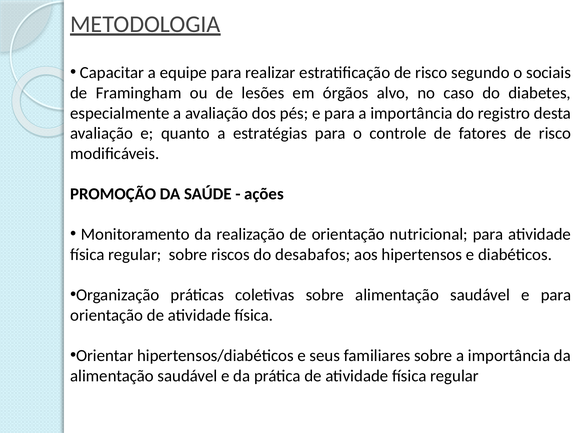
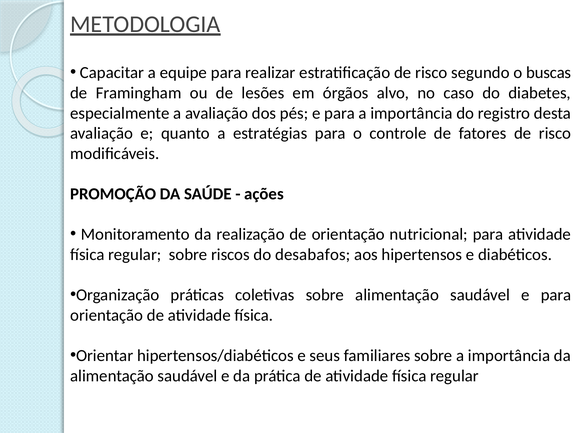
sociais: sociais -> buscas (549, 73)
